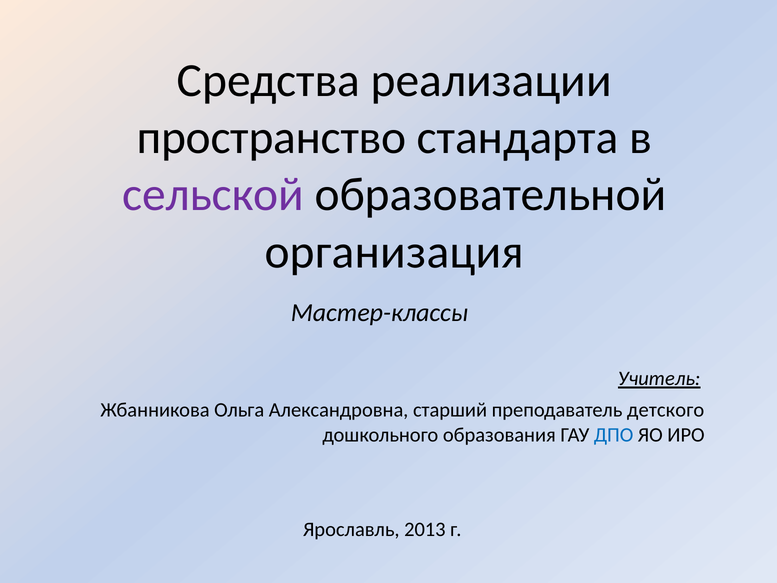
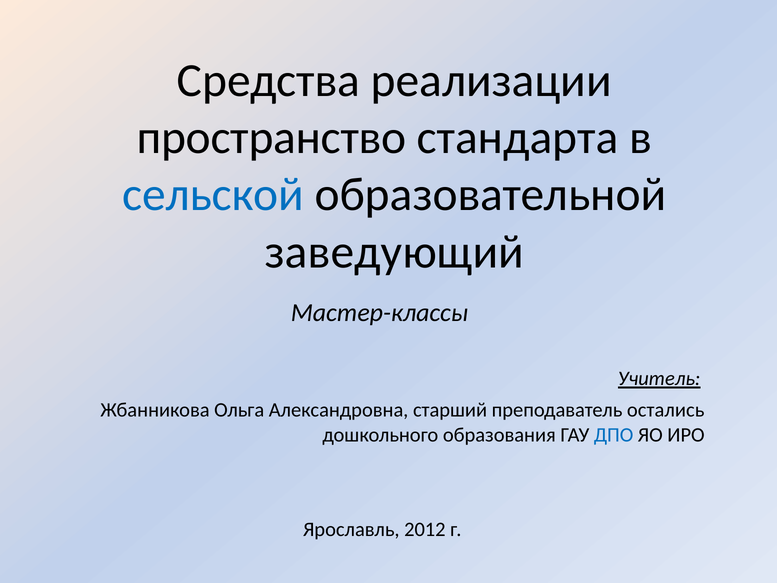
сельской colour: purple -> blue (213, 195)
организация: организация -> заведующий (394, 252)
детского: детского -> остались (666, 410)
2013: 2013 -> 2012 (425, 529)
